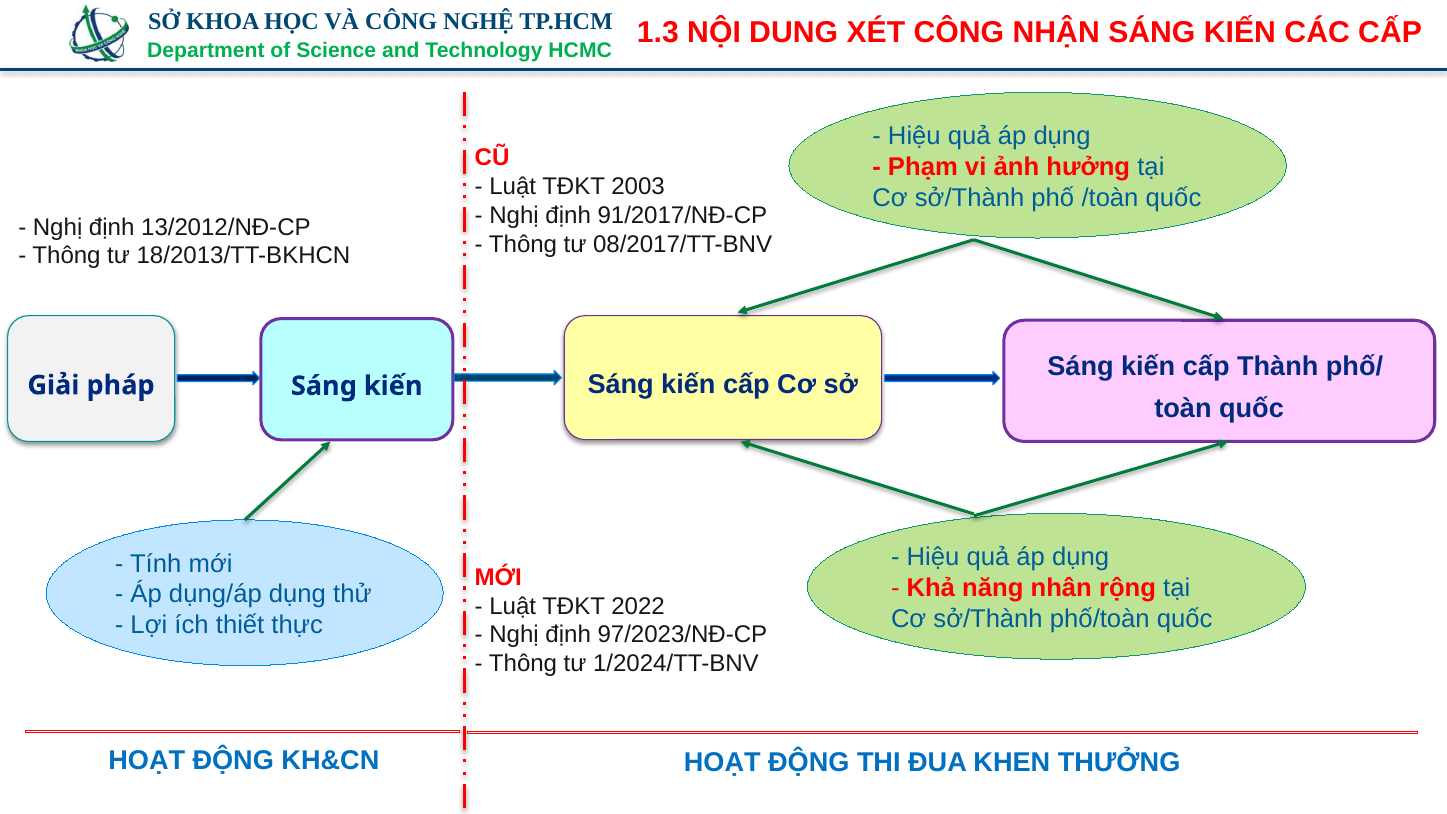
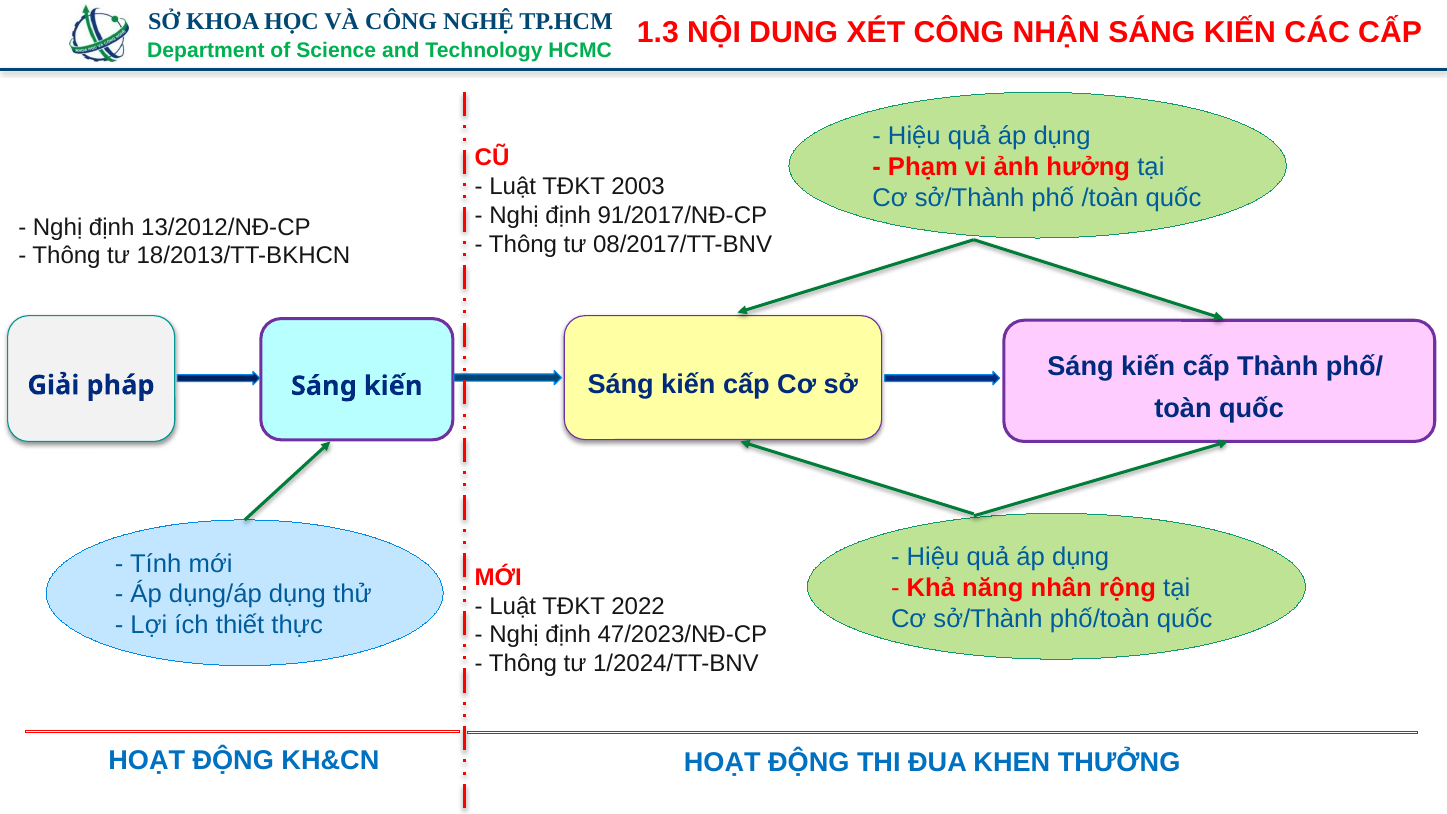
97/2023/NĐ-CP: 97/2023/NĐ-CP -> 47/2023/NĐ-CP (682, 635)
